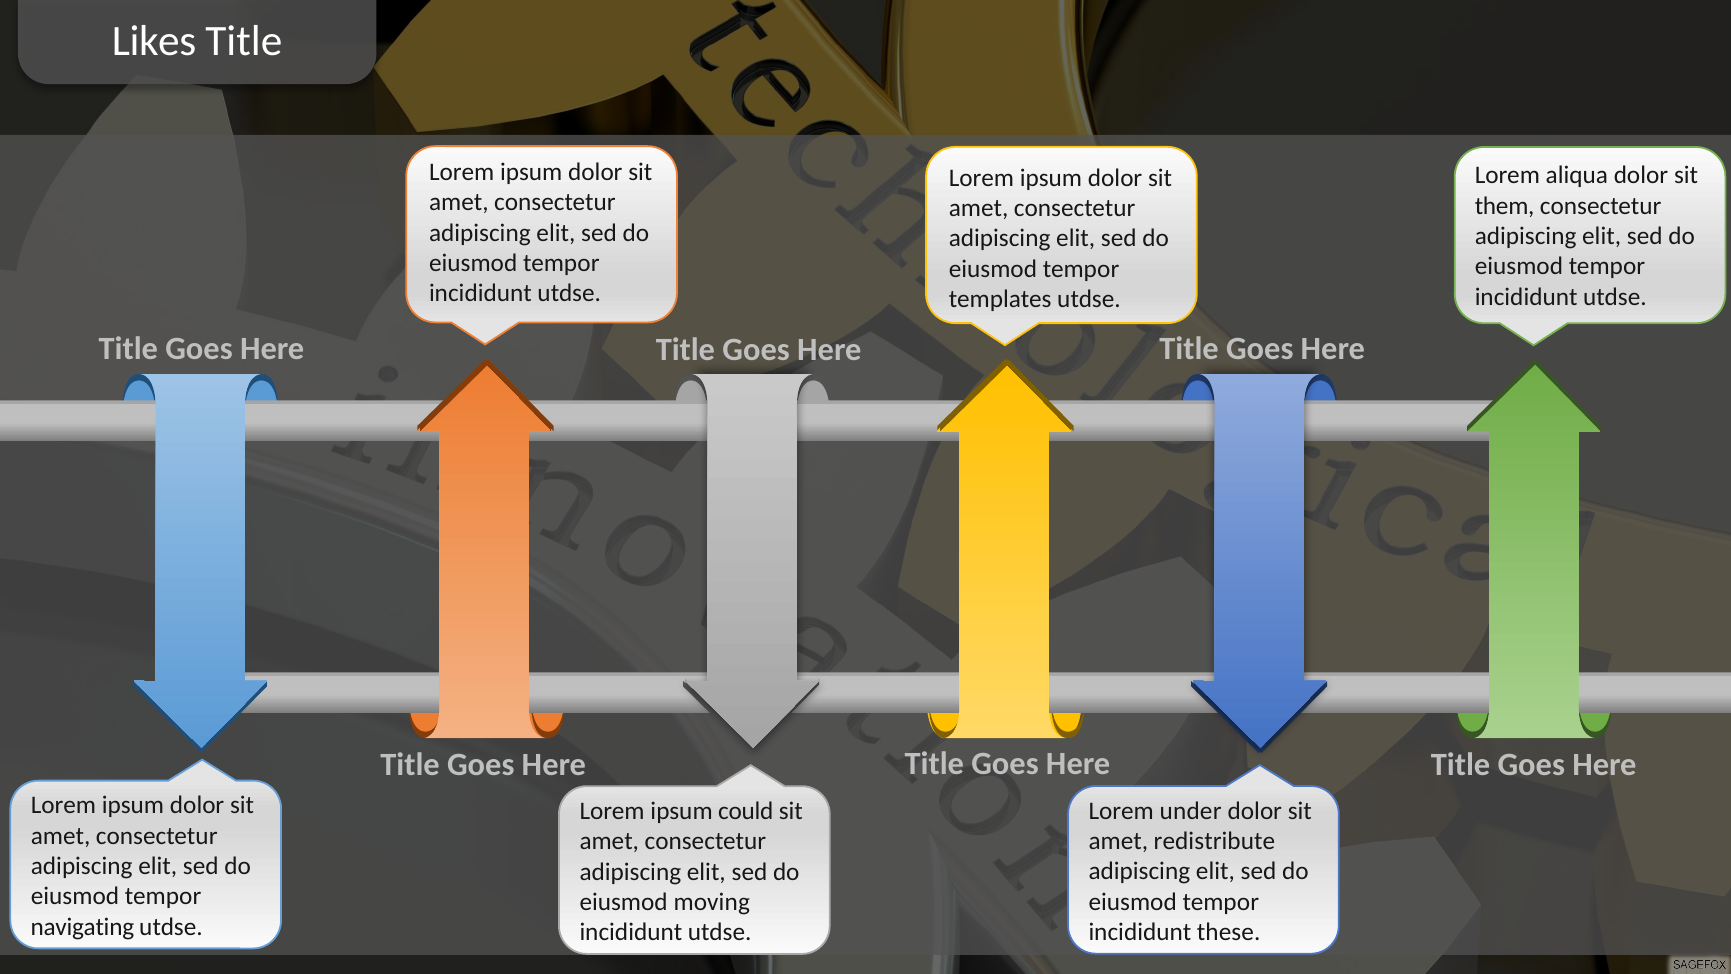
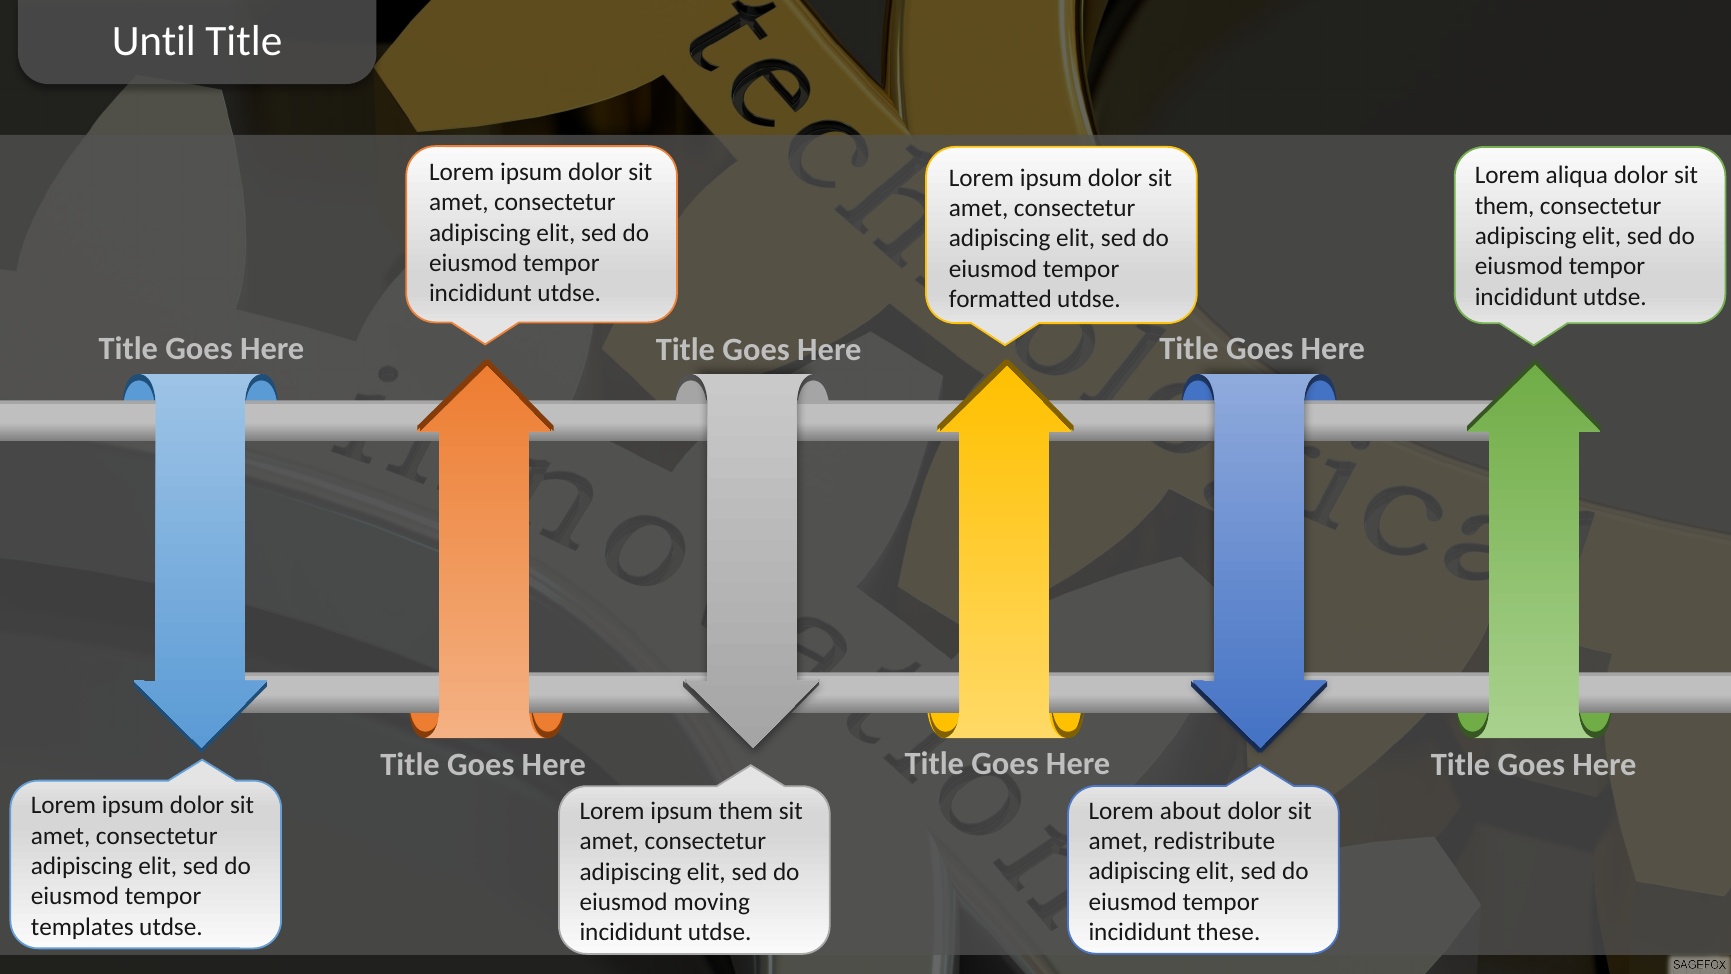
Likes: Likes -> Until (154, 41)
templates: templates -> formatted (1000, 299)
under: under -> about (1191, 811)
ipsum could: could -> them (746, 811)
navigating: navigating -> templates (82, 927)
